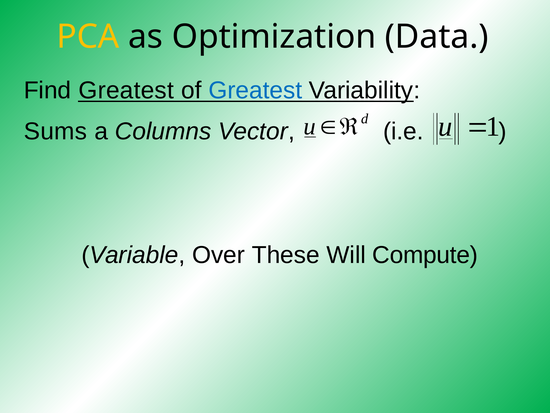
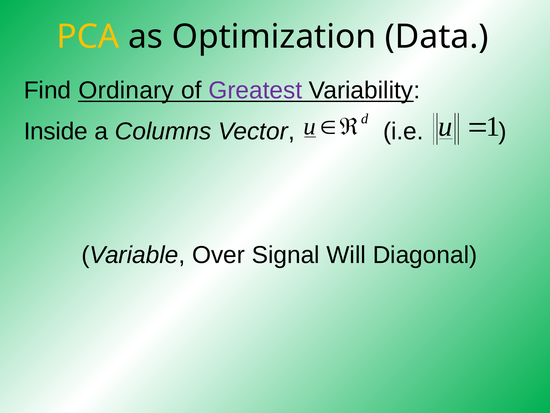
Find Greatest: Greatest -> Ordinary (126, 90)
Greatest colour: blue -> purple (255, 90)
Sums: Sums -> Inside (56, 131)
These: These -> Signal (286, 255)
Compute: Compute -> Diagonal (425, 255)
